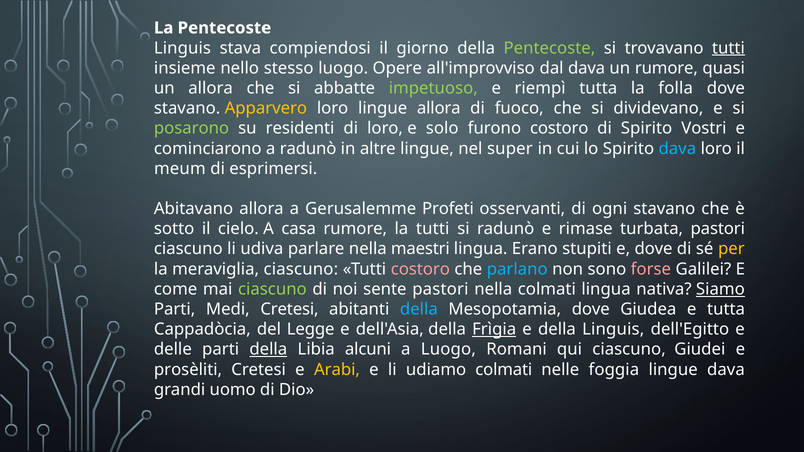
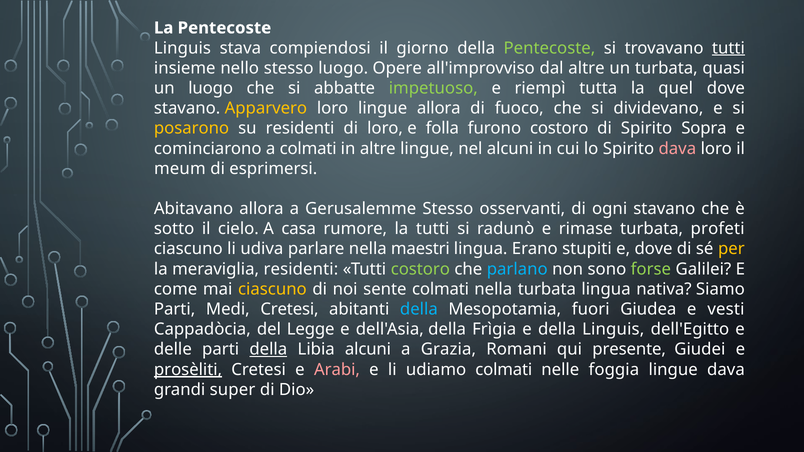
dal dava: dava -> altre (586, 68)
un rumore: rumore -> turbata (666, 68)
un allora: allora -> luogo (211, 88)
folla: folla -> quel (676, 88)
posarono colour: light green -> yellow (192, 128)
solo: solo -> folla (442, 128)
Vostri: Vostri -> Sopra (704, 128)
a radunò: radunò -> colmati (308, 149)
nel super: super -> alcuni (510, 149)
dava colour: light blue -> pink (677, 149)
Gerusalemme Profeti: Profeti -> Stesso (448, 209)
turbata pastori: pastori -> profeti (718, 229)
meraviglia ciascuno: ciascuno -> residenti (301, 269)
costoro colour: pink -> light green (420, 269)
forse colour: pink -> light green (651, 269)
ciascuno colour: light green -> yellow (272, 289)
sente pastori: pastori -> colmati (441, 289)
nella colmati: colmati -> turbata (547, 289)
Siamo underline: present -> none (720, 289)
Mesopotamia dove: dove -> fuori (591, 309)
e tutta: tutta -> vesti (726, 309)
Frìgia underline: present -> none (494, 330)
a Luogo: Luogo -> Grazia (448, 350)
qui ciascuno: ciascuno -> presente (629, 350)
prosèliti underline: none -> present (188, 370)
Arabi colour: yellow -> pink (337, 370)
uomo: uomo -> super (233, 390)
